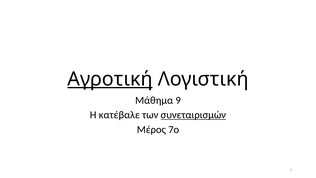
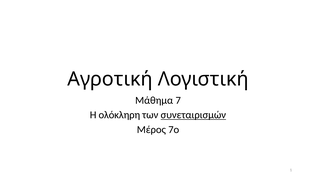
Αγροτική underline: present -> none (110, 79)
9: 9 -> 7 (178, 100)
κατέβαλε: κατέβαλε -> ολόκληρη (119, 115)
